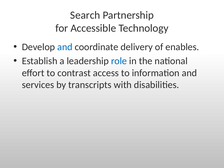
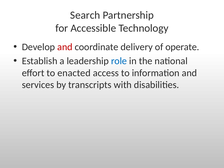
and colour: blue -> red (65, 47)
enables: enables -> operate (182, 47)
contrast: contrast -> enacted (74, 73)
